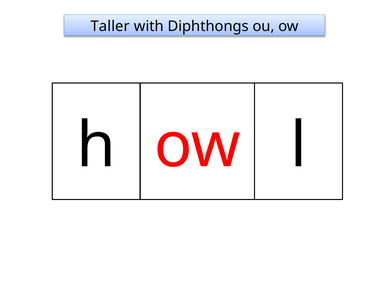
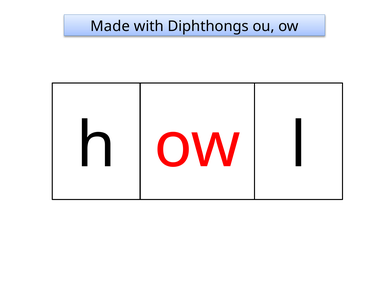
Taller: Taller -> Made (110, 26)
